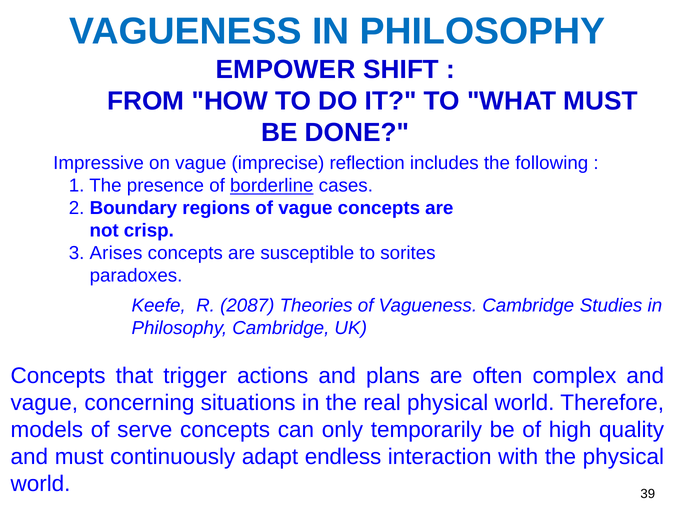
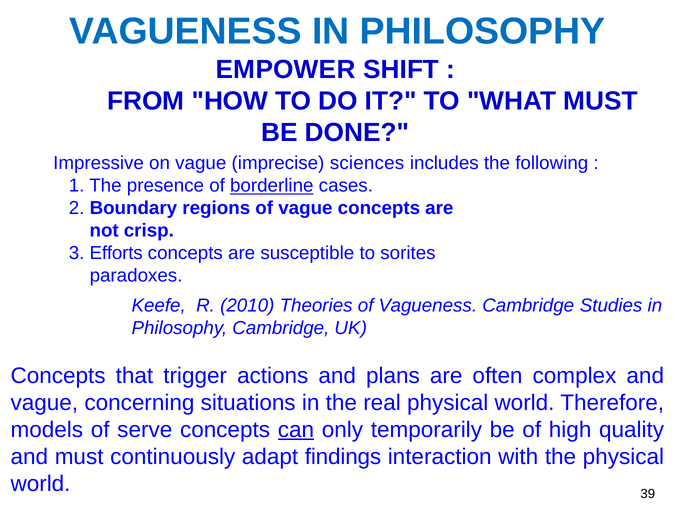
reflection: reflection -> sciences (367, 163)
Arises: Arises -> Efforts (116, 253)
2087: 2087 -> 2010 (247, 306)
can underline: none -> present (296, 430)
endless: endless -> findings (343, 457)
